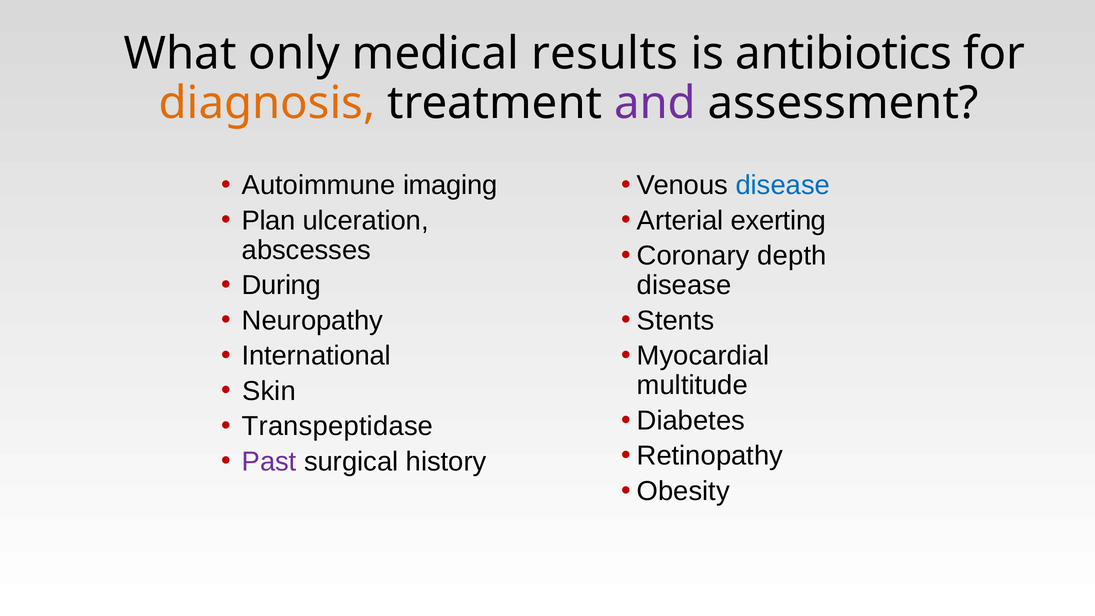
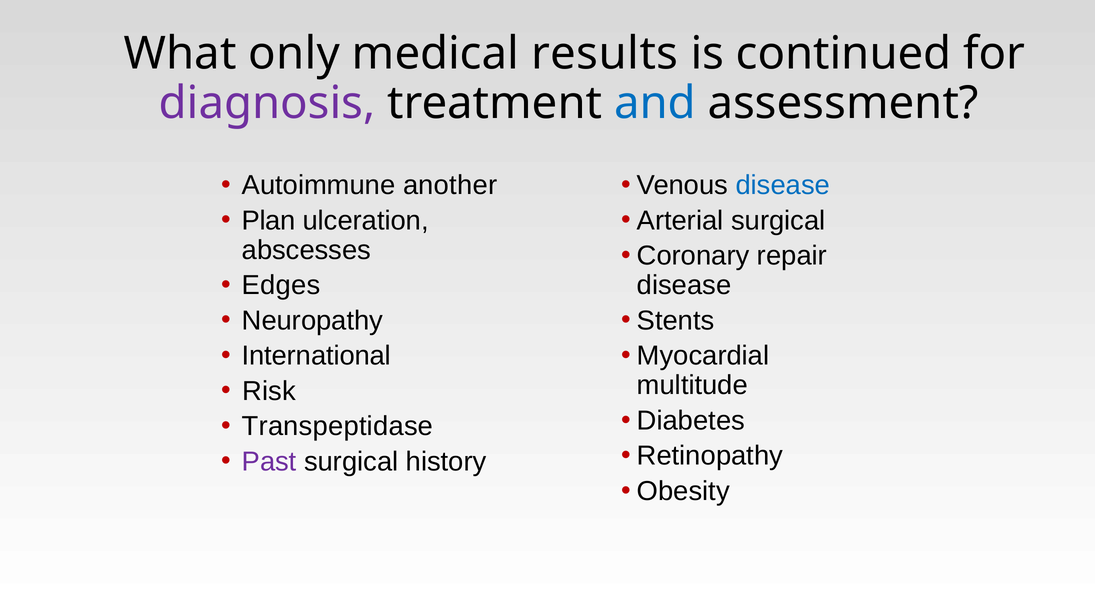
antibiotics: antibiotics -> continued (844, 54)
diagnosis colour: orange -> purple (267, 103)
and colour: purple -> blue (655, 103)
imaging: imaging -> another (450, 185)
Arterial exerting: exerting -> surgical (778, 220)
depth: depth -> repair (792, 256)
During: During -> Edges (281, 285)
Skin: Skin -> Risk (269, 391)
